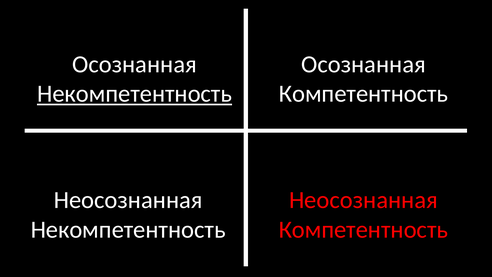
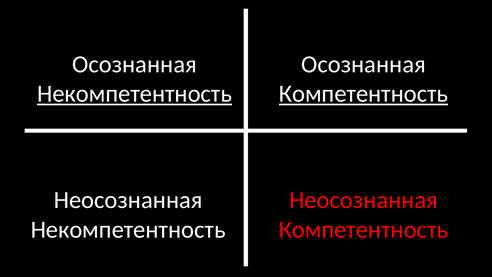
Компетентность underline: none -> present (364, 94)
